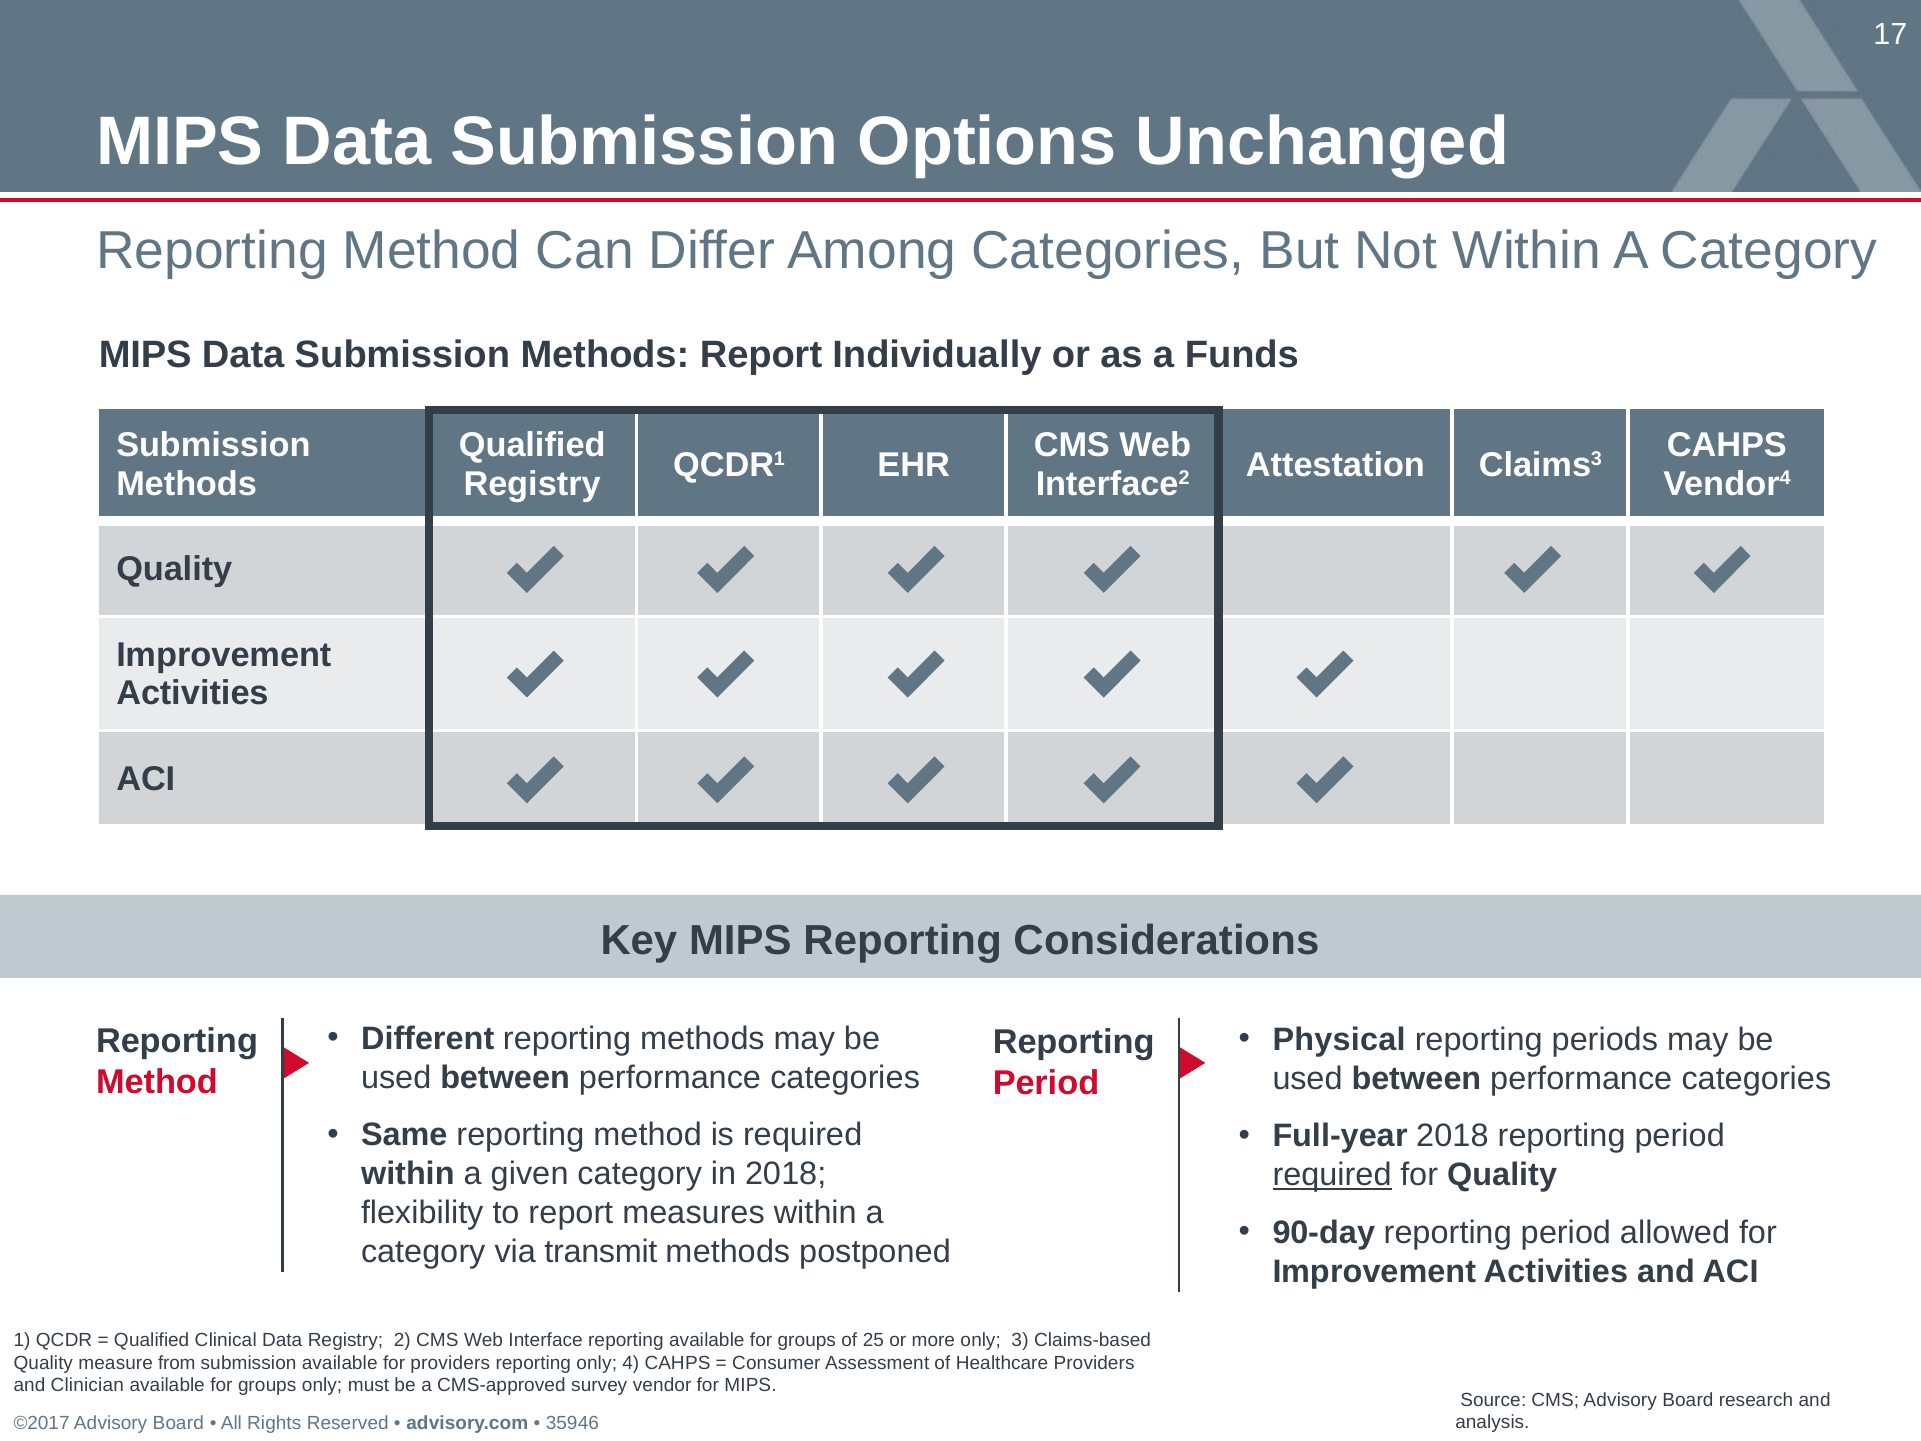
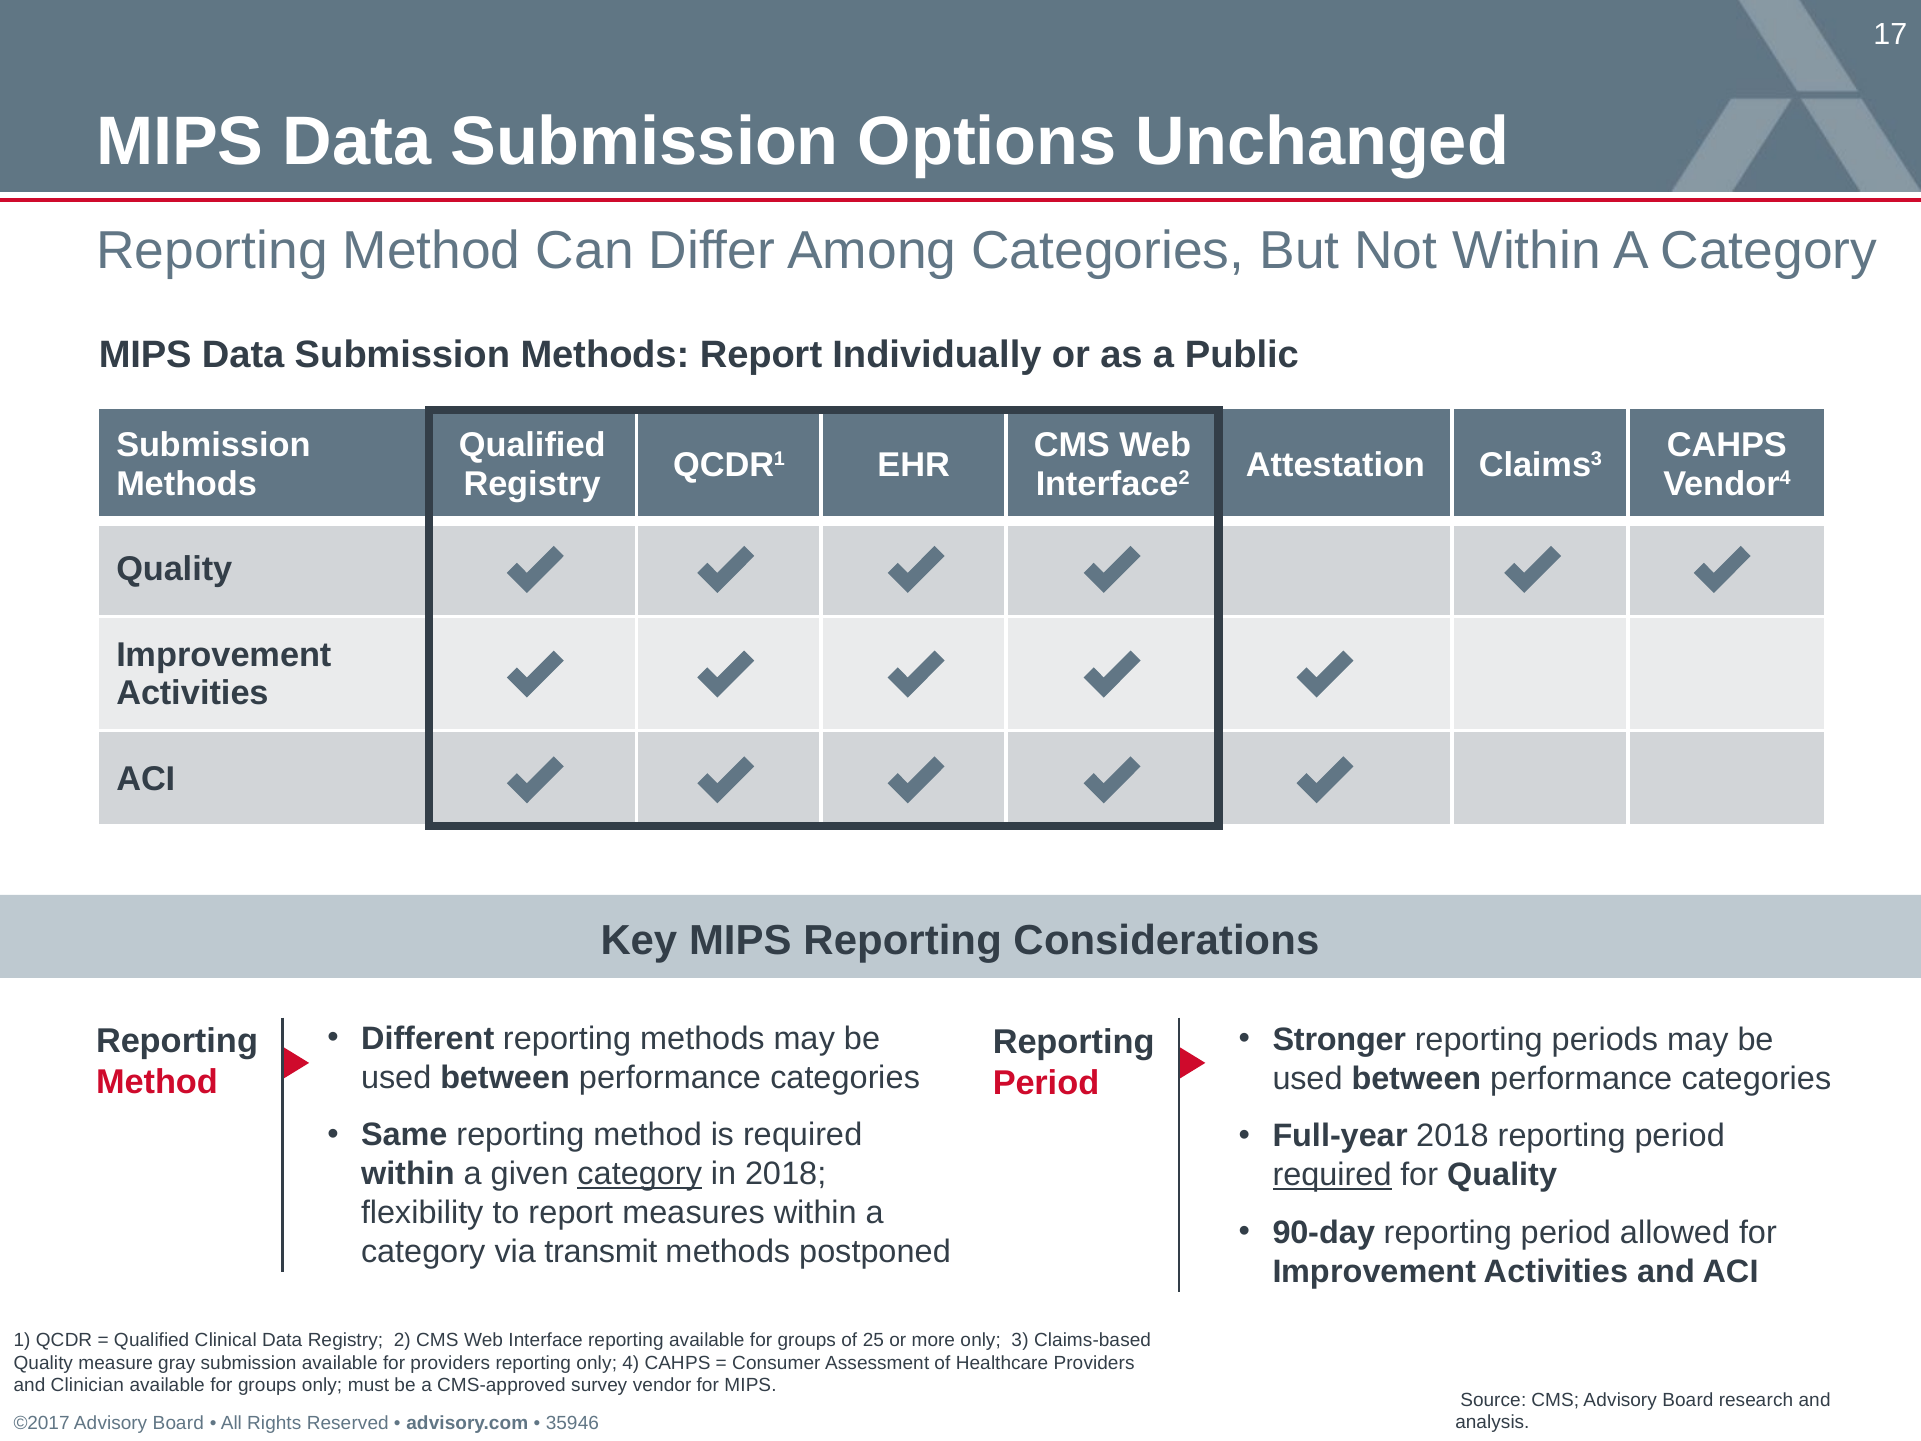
Funds: Funds -> Public (1242, 355)
Physical: Physical -> Stronger (1339, 1039)
category underline: none -> present (640, 1174)
from: from -> gray (177, 1363)
